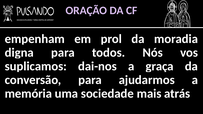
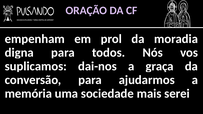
atrás: atrás -> serei (177, 94)
